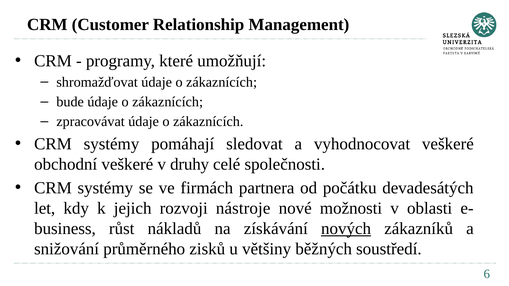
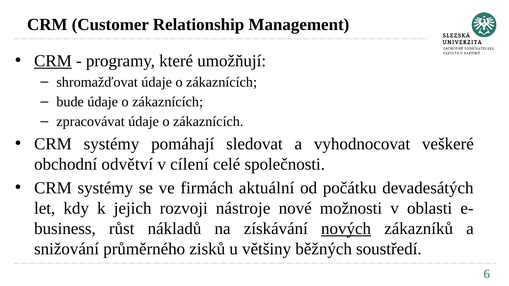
CRM underline: none -> present (53, 61)
obchodní veškeré: veškeré -> odvětví (127, 164)
druhy: druhy -> cílení (189, 164)
partnera: partnera -> aktuální (267, 188)
